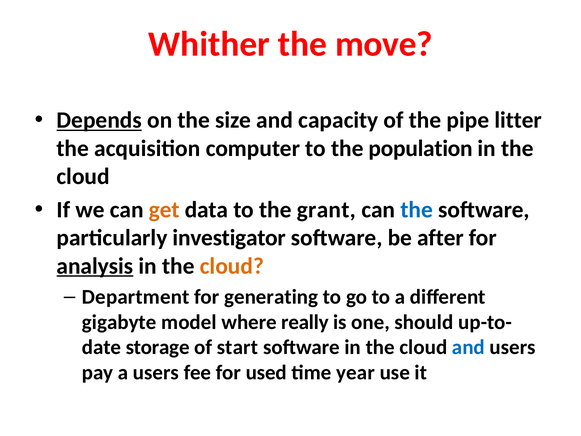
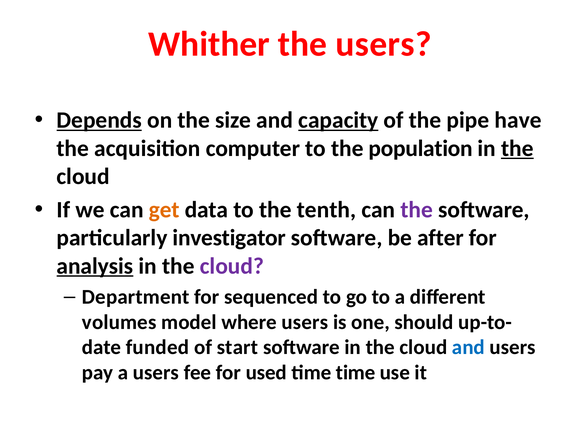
the move: move -> users (383, 44)
capacity underline: none -> present (338, 120)
litter: litter -> have (518, 120)
the underline: none -> present (517, 148)
grant: grant -> tenth (326, 210)
the colour: blue -> purple (417, 210)
cloud colour: orange -> purple (232, 266)
generating: generating -> sequenced (271, 297)
gigabyte: gigabyte -> volumes (119, 322)
where really: really -> users (305, 322)
storage: storage -> funded (157, 347)
time year: year -> time (356, 372)
